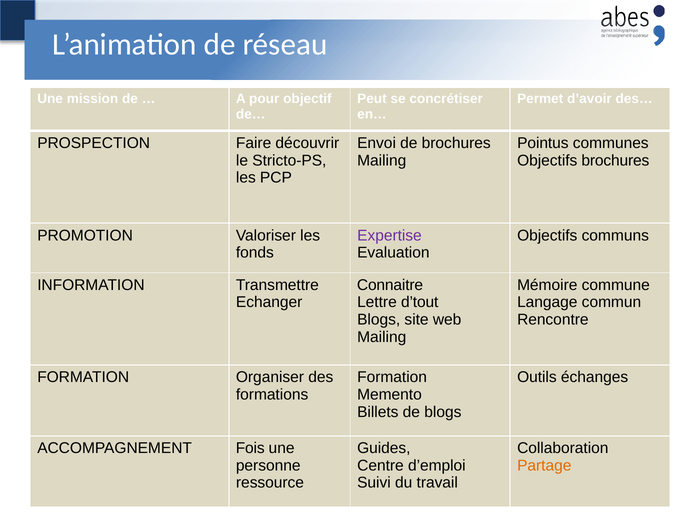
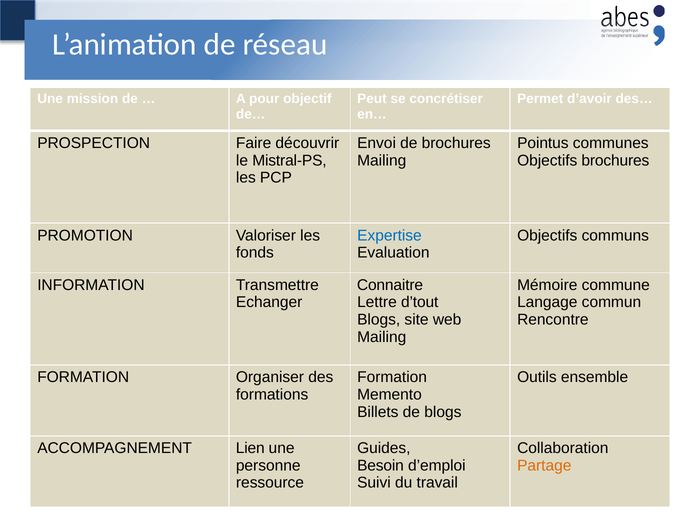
Stricto-PS: Stricto-PS -> Mistral-PS (289, 160)
Expertise colour: purple -> blue (389, 235)
échanges: échanges -> ensemble (595, 377)
Fois: Fois -> Lien (250, 448)
Centre: Centre -> Besoin (381, 466)
